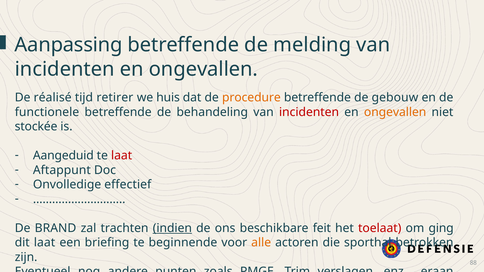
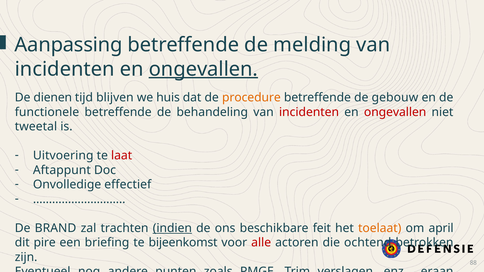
ongevallen underline: none -> present (203, 69)
réalisé: réalisé -> dienen (53, 98)
retirer: retirer -> blijven (115, 98)
ongevallen colour: orange -> red (395, 112)
stockée: stockée -> tweetal (36, 127)
Aangeduid: Aangeduid -> Uitvoering (63, 156)
toelaat colour: red -> orange (380, 228)
ging: ging -> april (441, 228)
dit laat: laat -> pire (45, 243)
beginnende: beginnende -> bijeenkomst (183, 243)
alle colour: orange -> red (261, 243)
sporthal: sporthal -> ochtend (368, 243)
